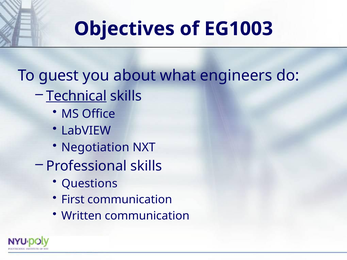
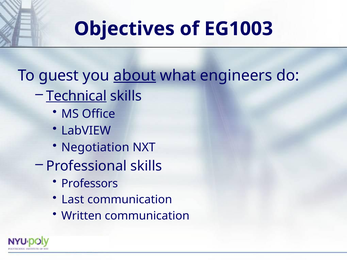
about underline: none -> present (135, 76)
Questions: Questions -> Professors (90, 184)
First: First -> Last (73, 200)
